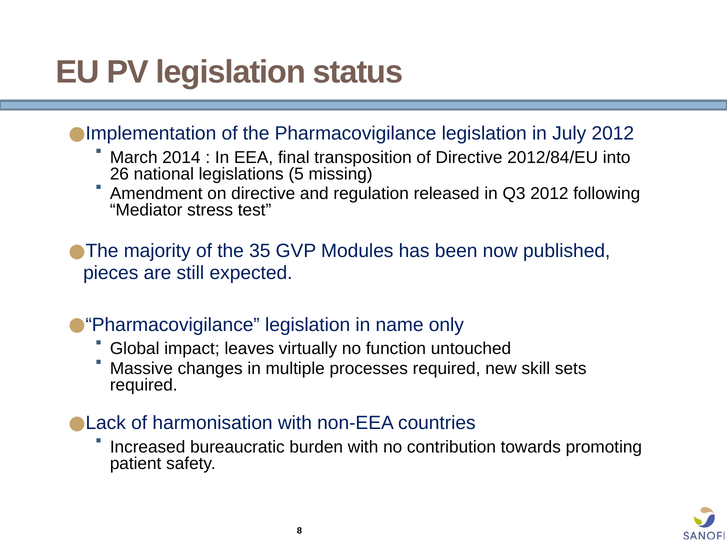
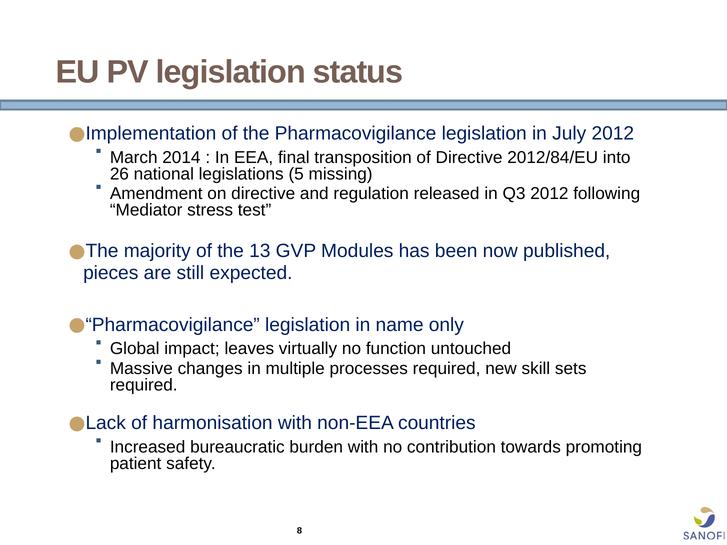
35: 35 -> 13 (260, 251)
